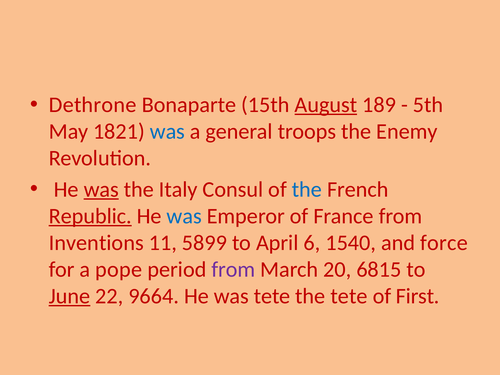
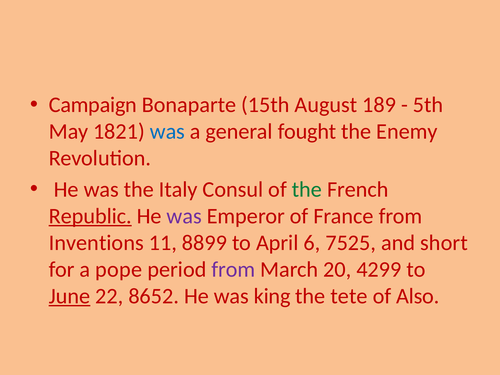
Dethrone: Dethrone -> Campaign (93, 105)
August underline: present -> none (326, 105)
troops: troops -> fought (307, 132)
was underline: present -> none (101, 189)
the colour: blue -> green (307, 189)
was colour: blue -> purple (184, 216)
5899: 5899 -> 8899 (205, 243)
1540: 1540 -> 7525 (351, 243)
force: force -> short (444, 243)
6815: 6815 -> 4299 (379, 270)
9664: 9664 -> 8652 (154, 296)
was tete: tete -> king (272, 296)
First: First -> Also (418, 296)
